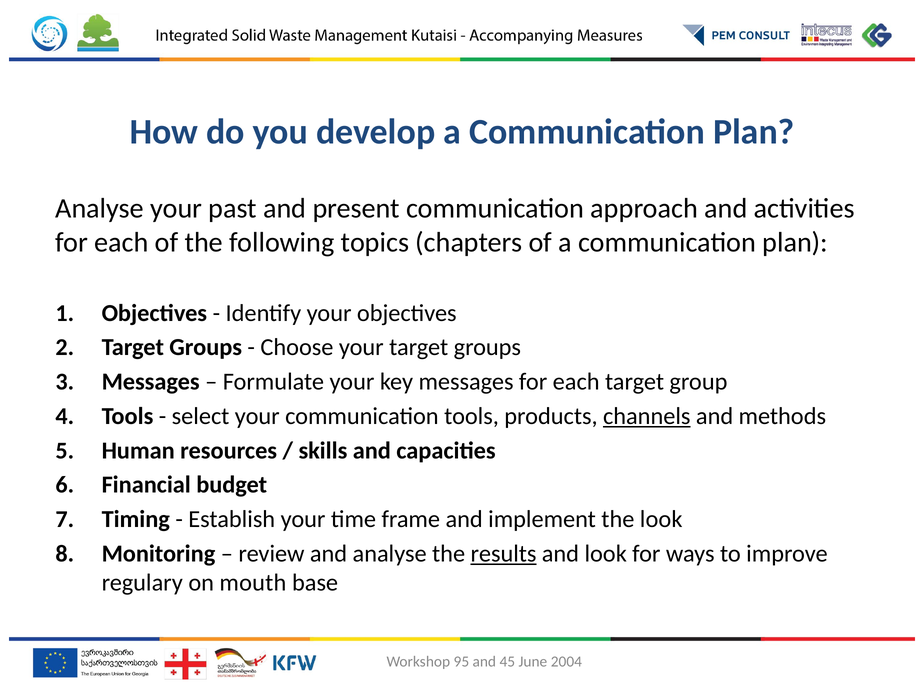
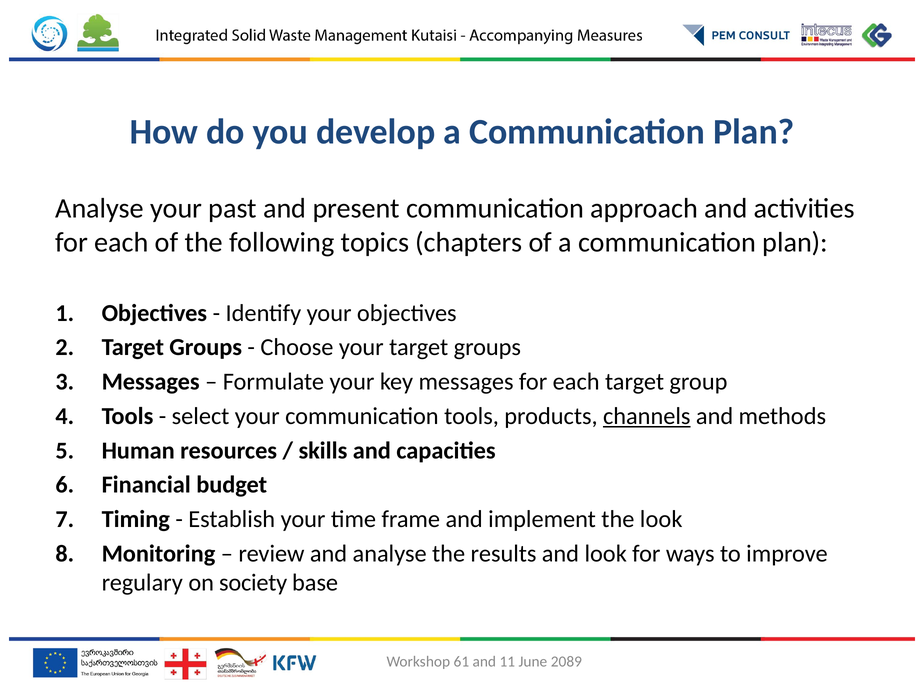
results underline: present -> none (503, 554)
mouth: mouth -> society (253, 583)
95: 95 -> 61 (461, 662)
45: 45 -> 11 (507, 662)
2004: 2004 -> 2089 (566, 662)
